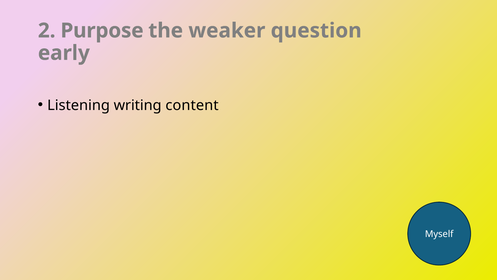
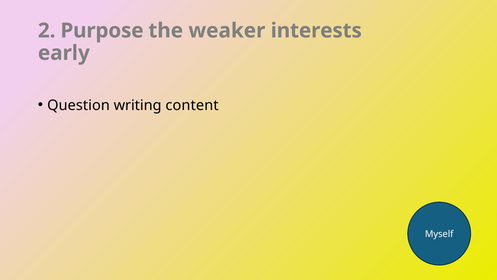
question: question -> interests (316, 31)
Listening: Listening -> Question (79, 105)
